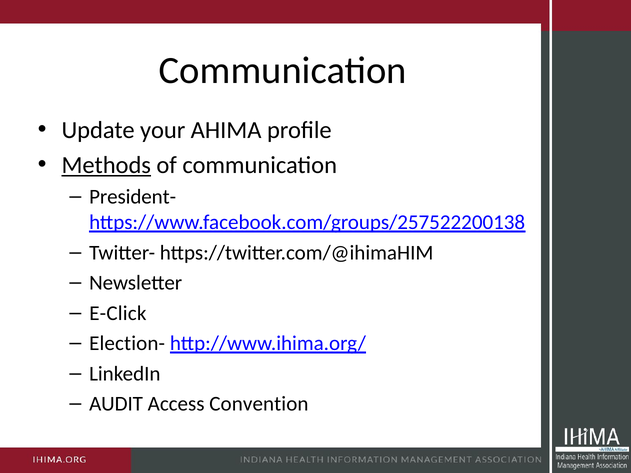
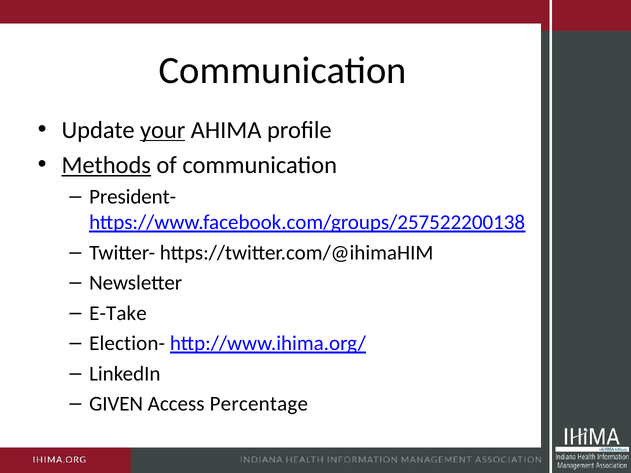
your underline: none -> present (163, 130)
E-Click: E-Click -> E-Take (118, 313)
AUDIT: AUDIT -> GIVEN (116, 404)
Convention: Convention -> Percentage (259, 404)
